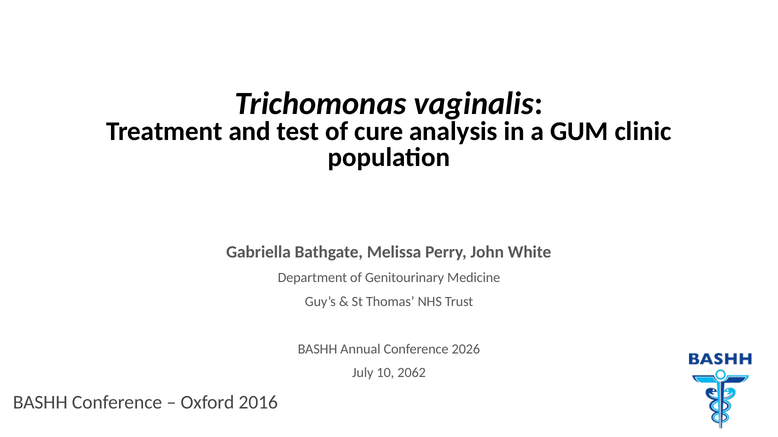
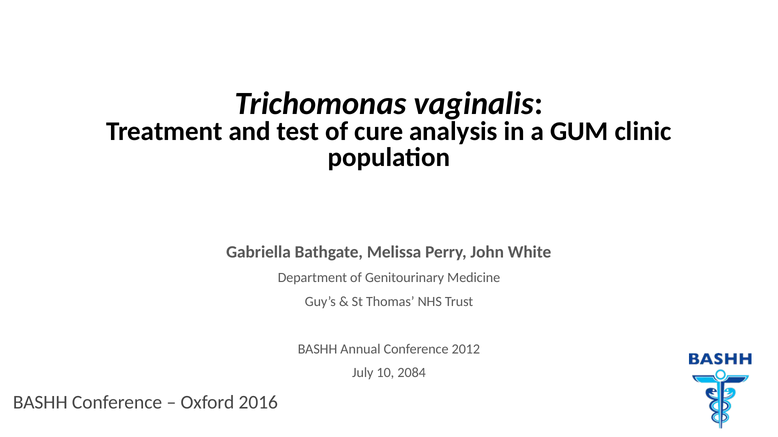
2026: 2026 -> 2012 (466, 350)
2062: 2062 -> 2084 (412, 373)
